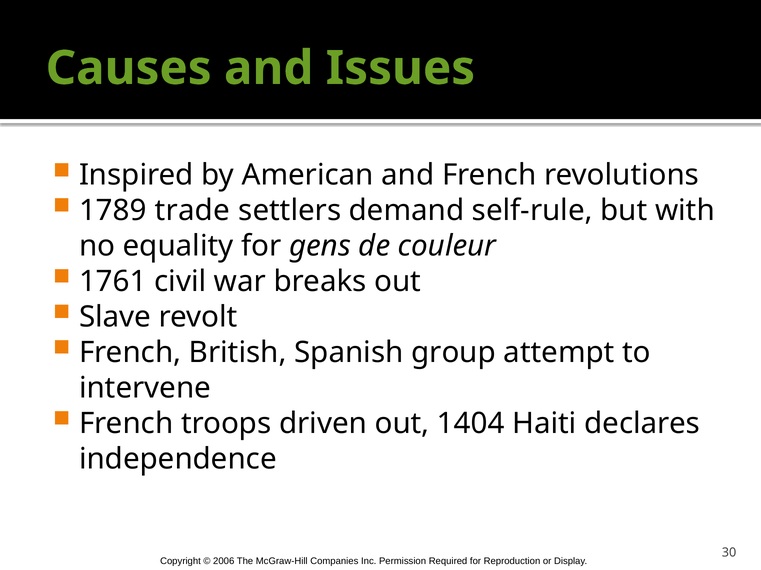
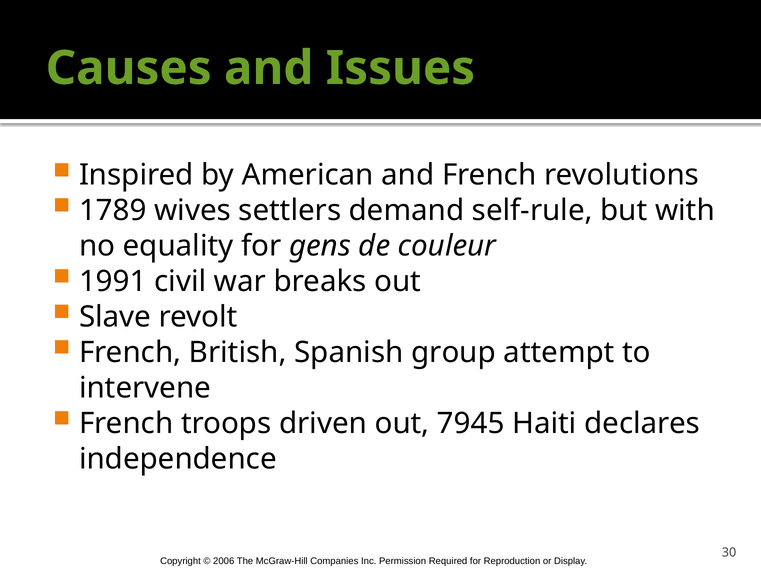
trade: trade -> wives (193, 211)
1761: 1761 -> 1991 (113, 282)
1404: 1404 -> 7945 (471, 424)
